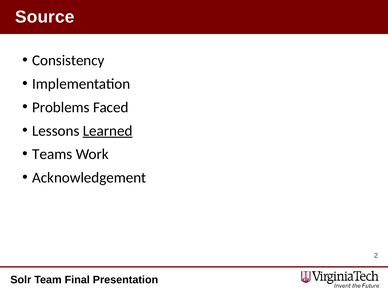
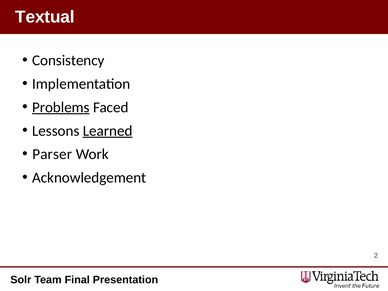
Source: Source -> Textual (45, 17)
Problems underline: none -> present (61, 107)
Teams: Teams -> Parser (52, 154)
